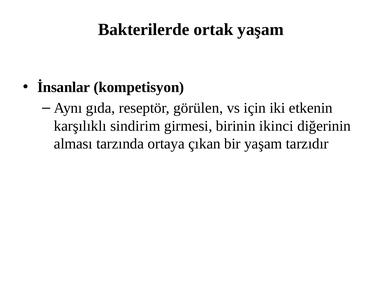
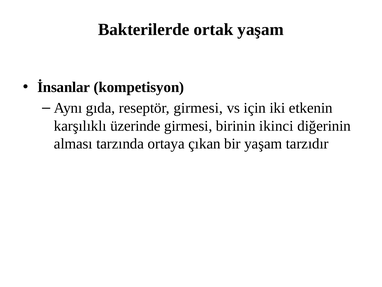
reseptör görülen: görülen -> girmesi (198, 108)
sindirim: sindirim -> üzerinde (135, 126)
